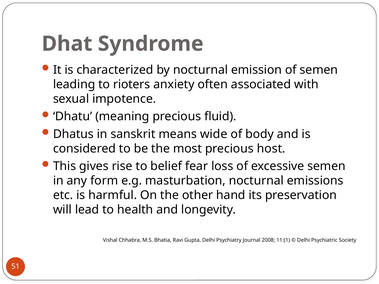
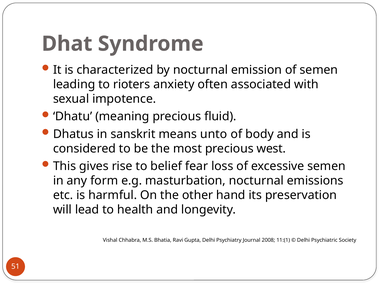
wide: wide -> unto (214, 134)
host: host -> west (271, 149)
